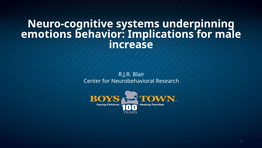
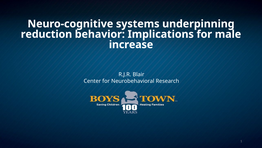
emotions: emotions -> reduction (46, 34)
